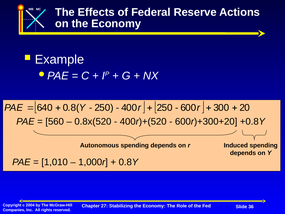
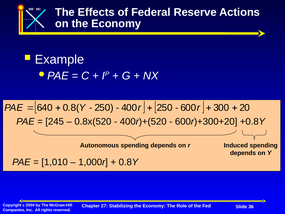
560: 560 -> 245 (55, 121)
